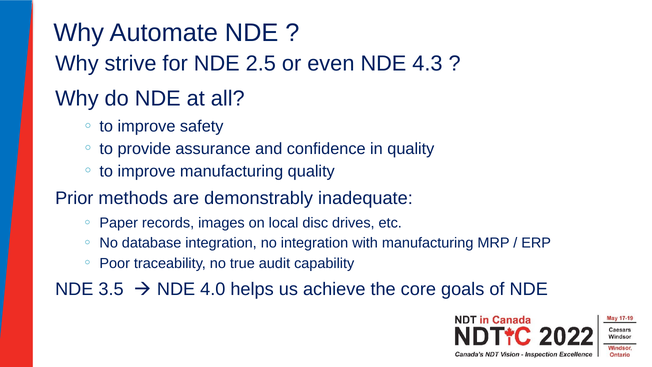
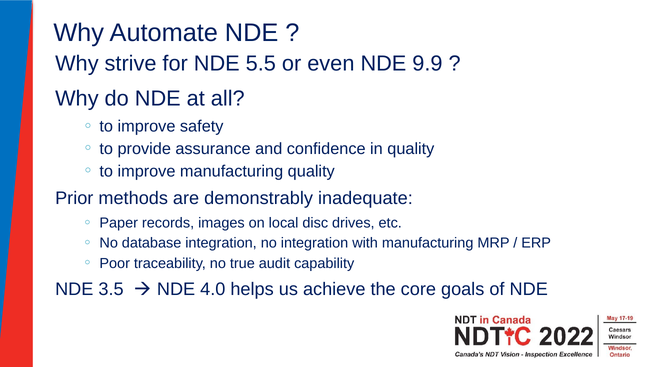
2.5: 2.5 -> 5.5 (261, 63)
4.3: 4.3 -> 9.9 (427, 63)
